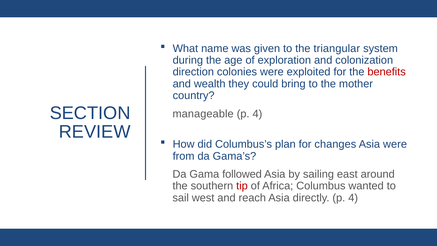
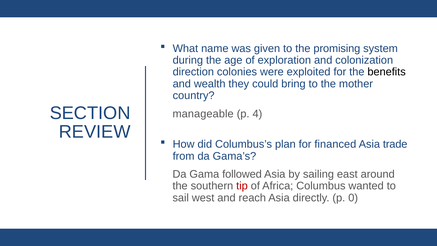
triangular: triangular -> promising (337, 48)
benefits colour: red -> black (387, 72)
changes: changes -> financed (335, 144)
Asia were: were -> trade (395, 144)
directly p 4: 4 -> 0 (353, 198)
